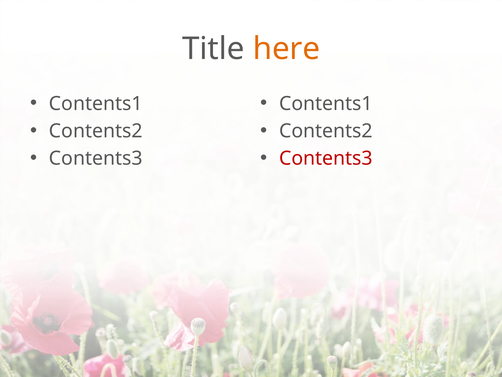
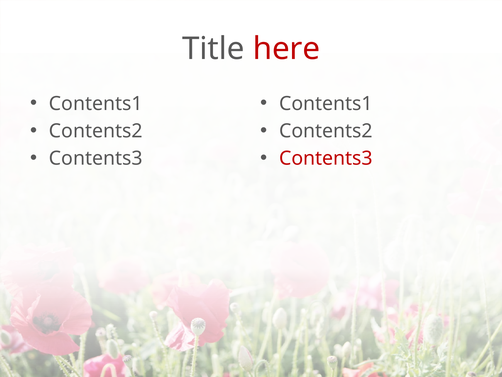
here colour: orange -> red (286, 49)
